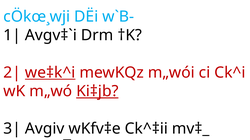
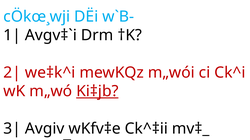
we‡k^i underline: present -> none (50, 73)
